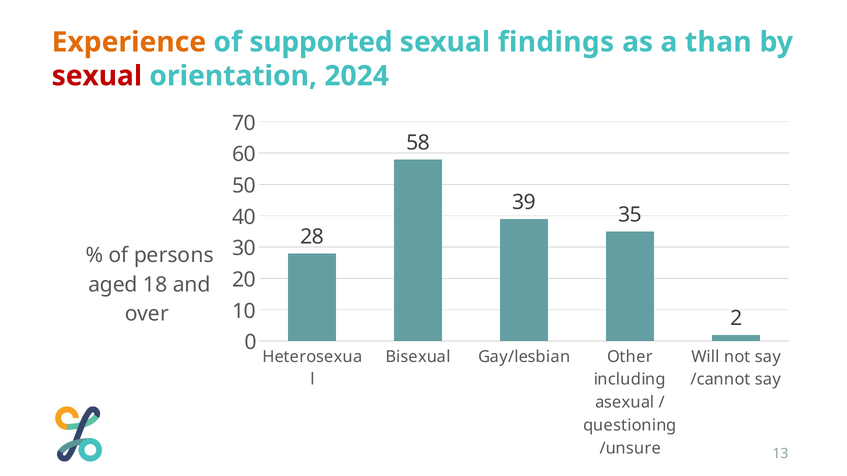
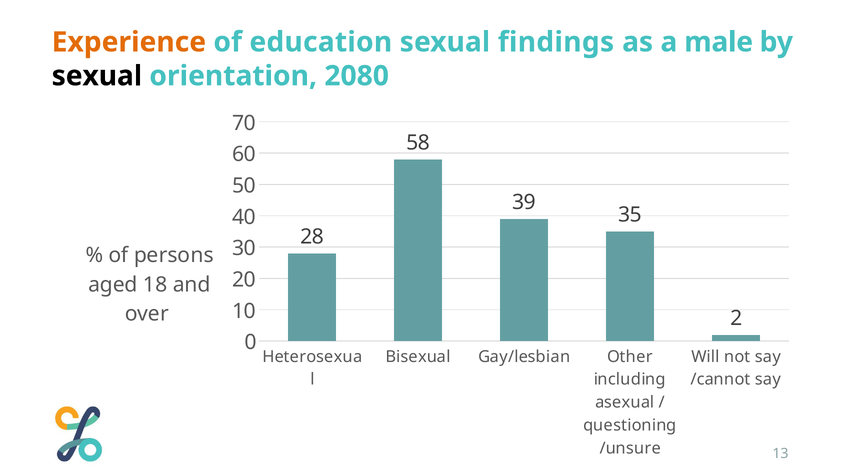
supported: supported -> education (321, 42)
than: than -> male (719, 42)
sexual colour: red -> black (97, 76)
2024: 2024 -> 2080 (357, 76)
